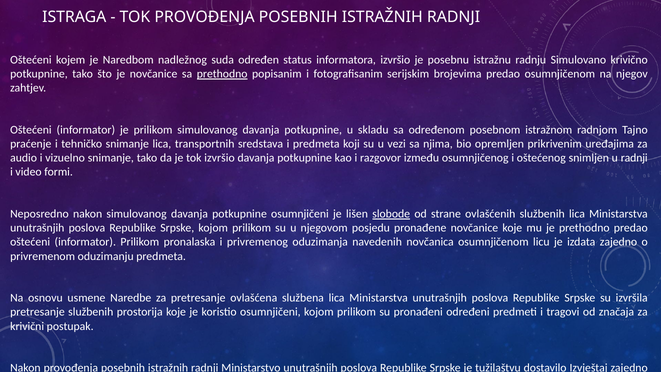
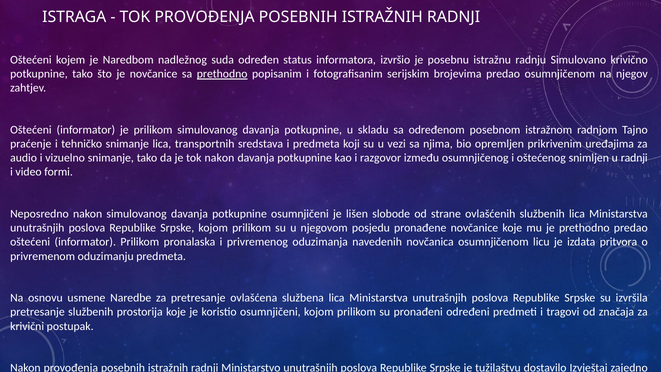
tok izvršio: izvršio -> nakon (219, 158)
slobode underline: present -> none (391, 214)
izdata zajedno: zajedno -> pritvora (618, 242)
